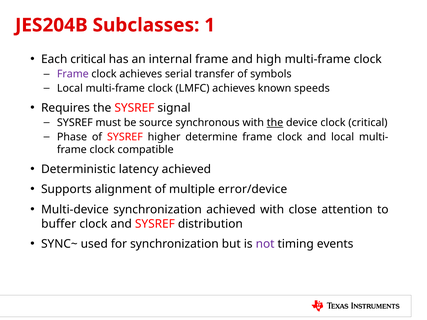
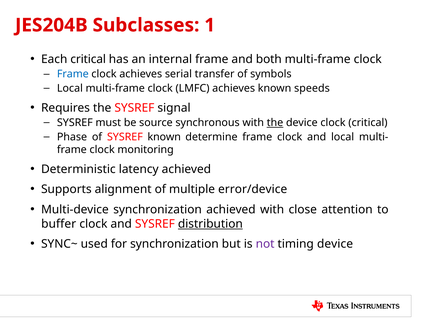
high: high -> both (269, 59)
Frame colour: purple -> blue (73, 74)
SYSREF higher: higher -> known (164, 137)
compatible: compatible -> monitoring (146, 150)
distribution underline: none -> present (210, 224)
timing events: events -> device (335, 244)
